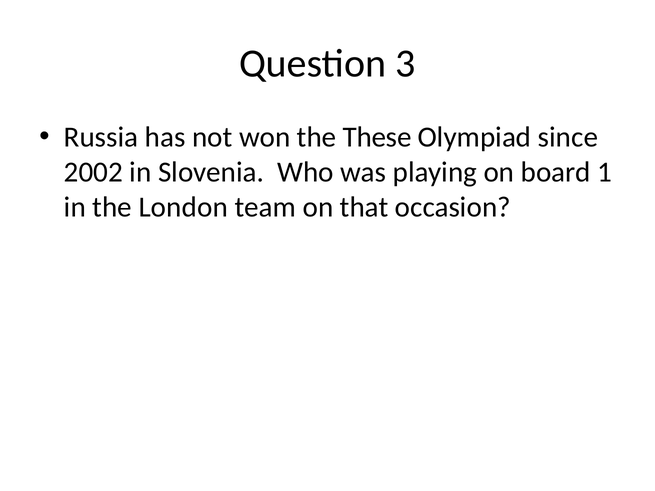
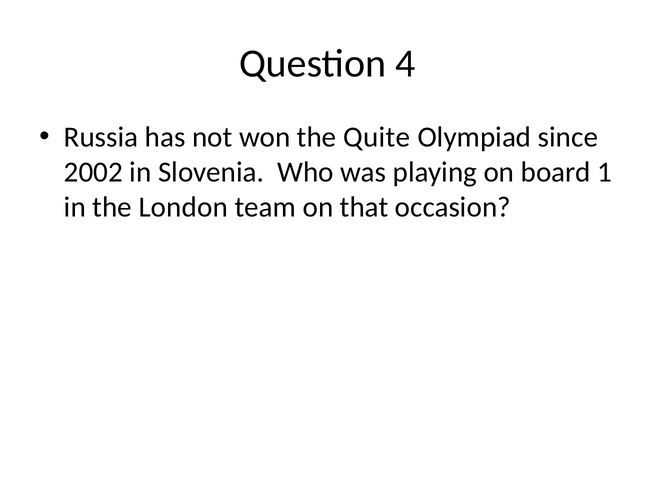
3: 3 -> 4 (406, 63)
These: These -> Quite (377, 137)
